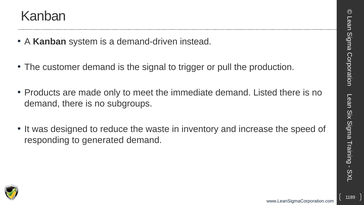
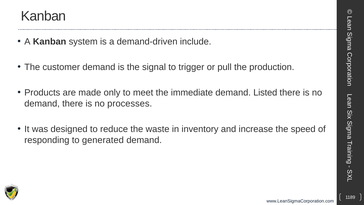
instead: instead -> include (196, 42)
subgroups: subgroups -> processes (130, 103)
